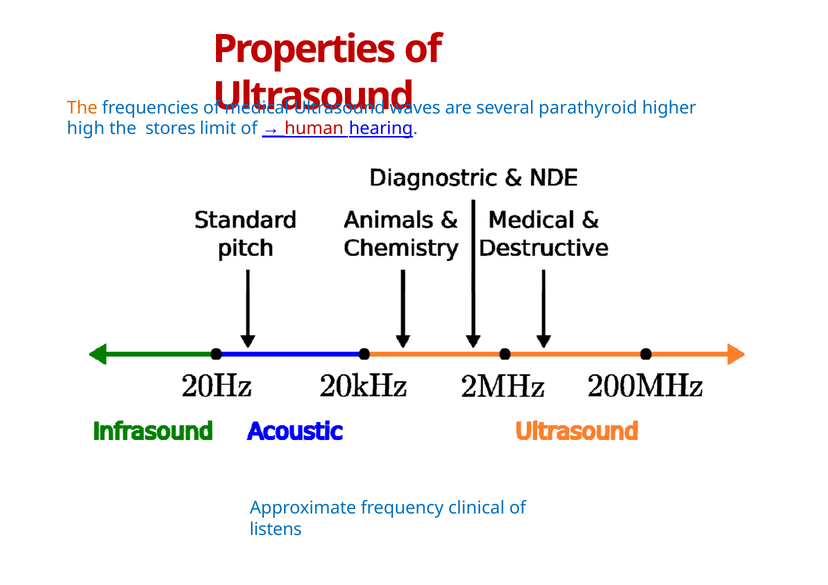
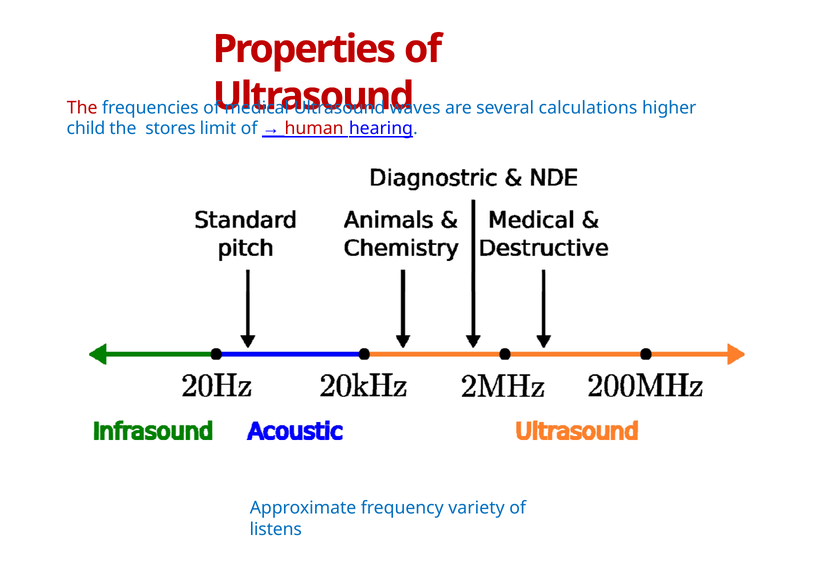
The colour: orange -> red (82, 108)
parathyroid: parathyroid -> calculations (588, 108)
high: high -> child (86, 129)
clinical: clinical -> variety (477, 509)
